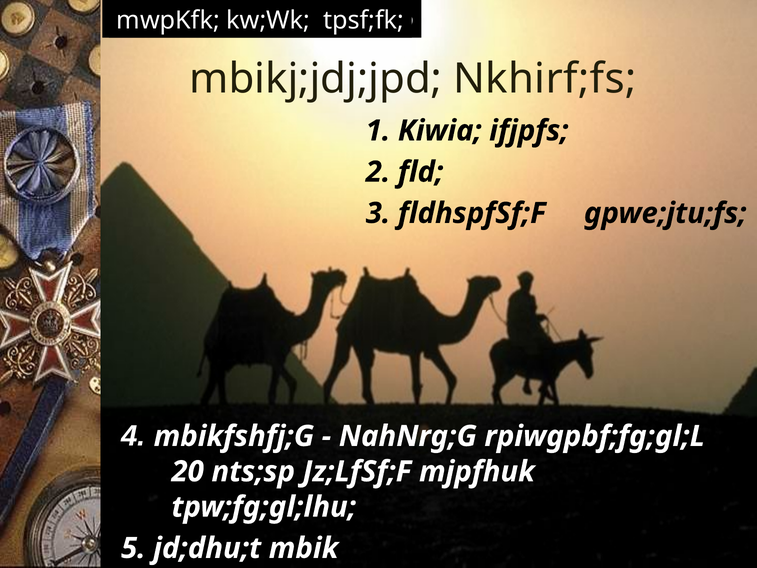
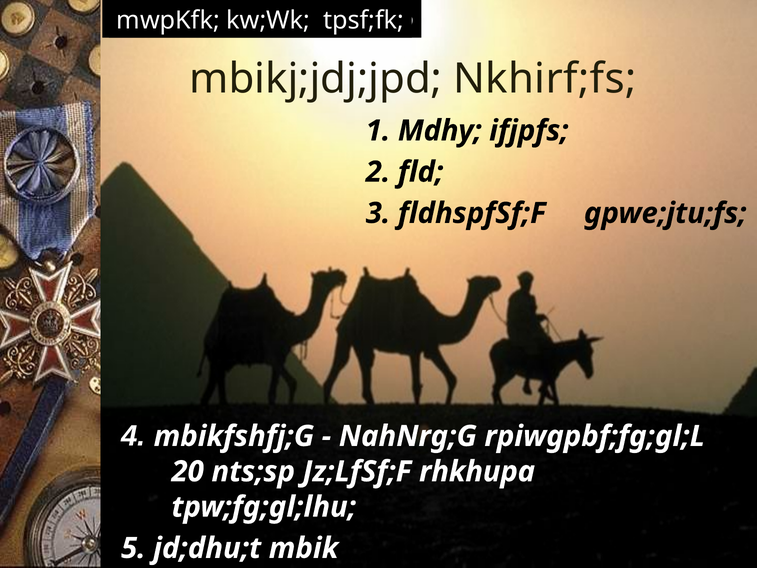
Kiwia: Kiwia -> Mdhy (440, 131)
mjpfhuk: mjpfhuk -> rhkhupa (477, 471)
